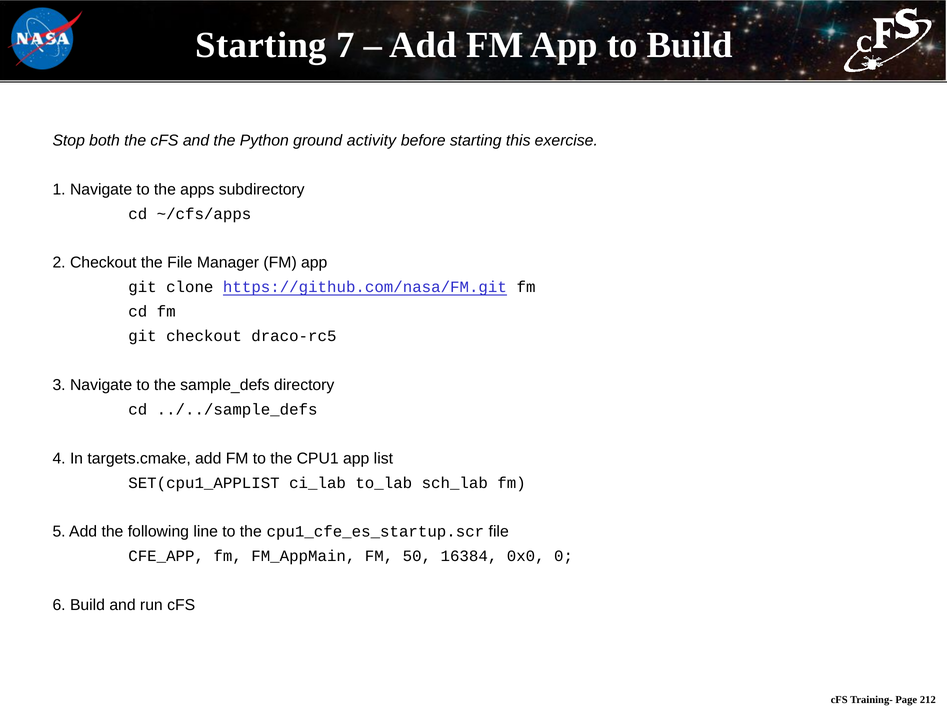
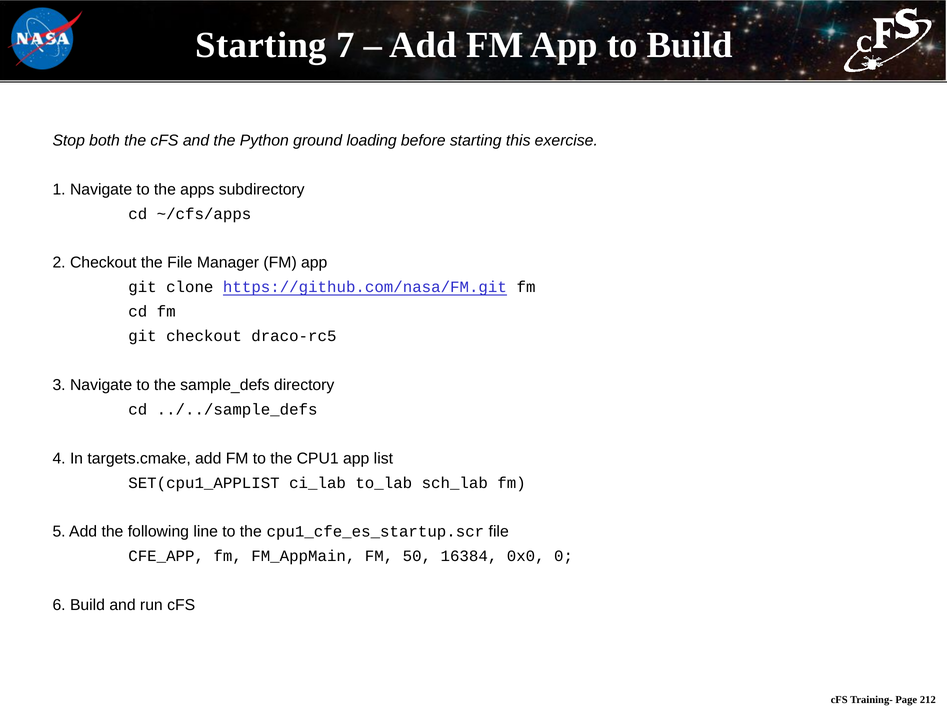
activity: activity -> loading (372, 141)
